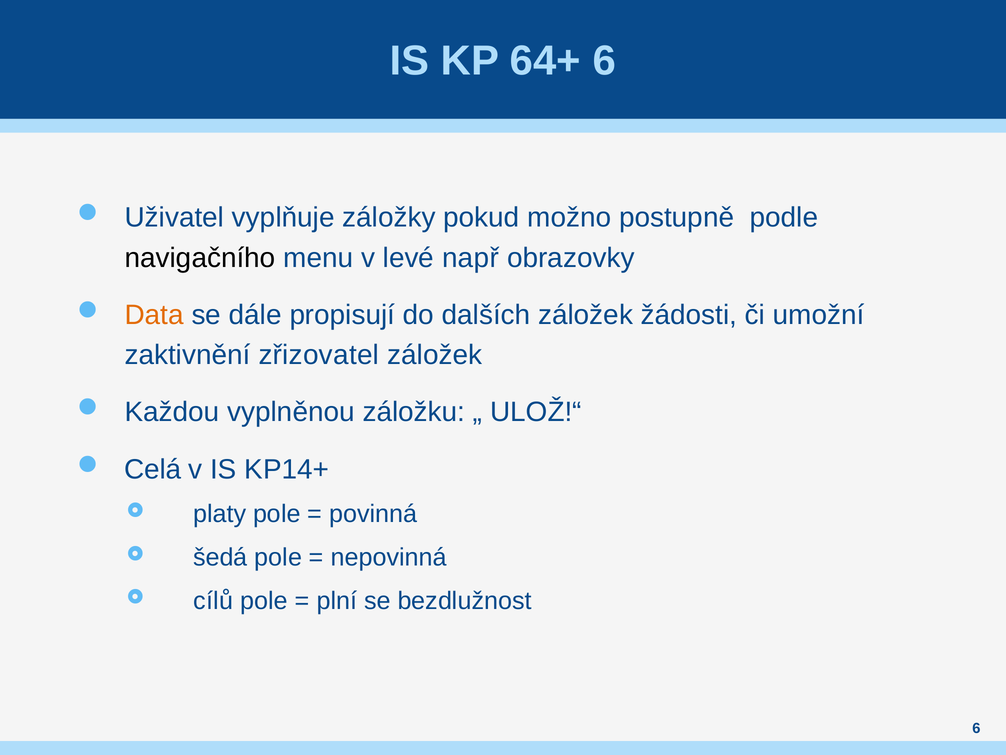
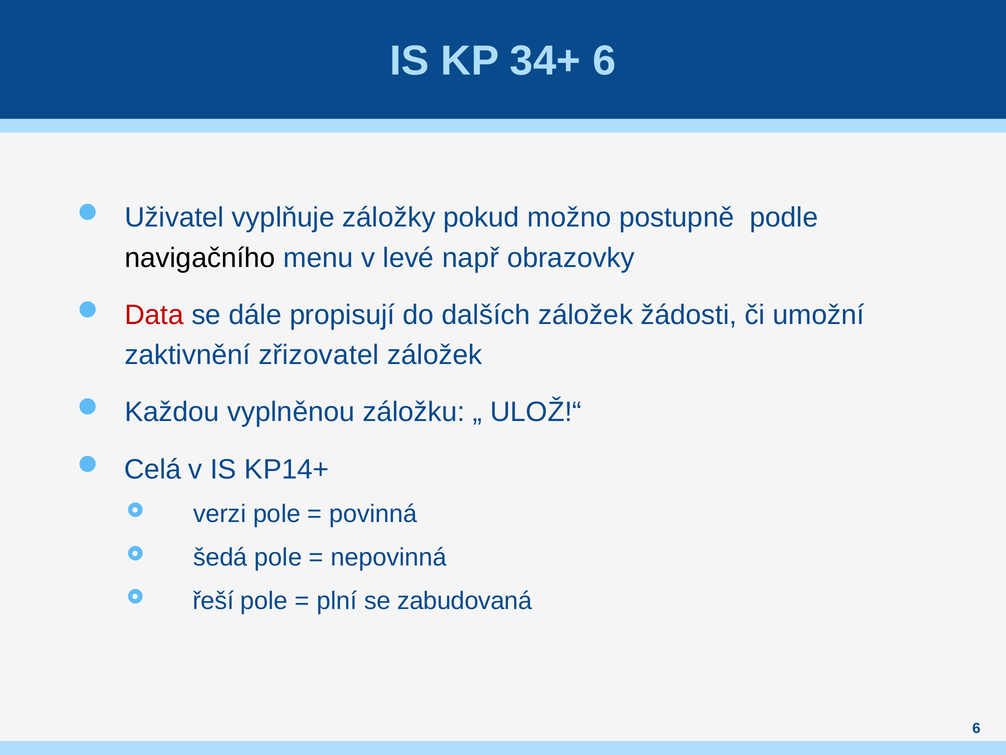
64+: 64+ -> 34+ (545, 61)
Data colour: orange -> red (154, 315)
platy: platy -> verzi (220, 514)
cílů: cílů -> řeší (213, 600)
bezdlužnost: bezdlužnost -> zabudovaná (465, 600)
